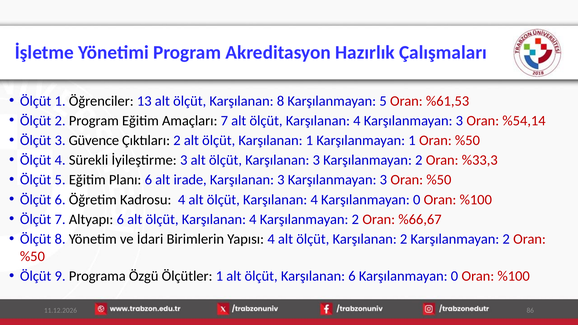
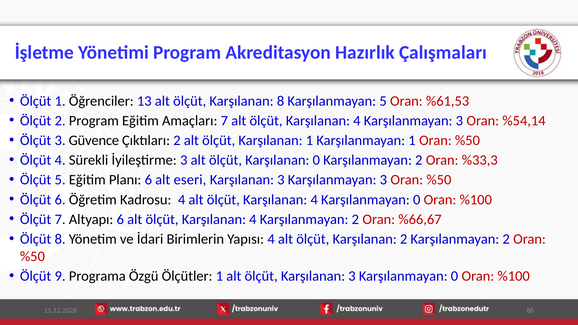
ölçüt Karşılanan 3: 3 -> 0 (316, 160)
irade: irade -> eseri (190, 180)
ölçüt Karşılanan 6: 6 -> 3 (352, 276)
